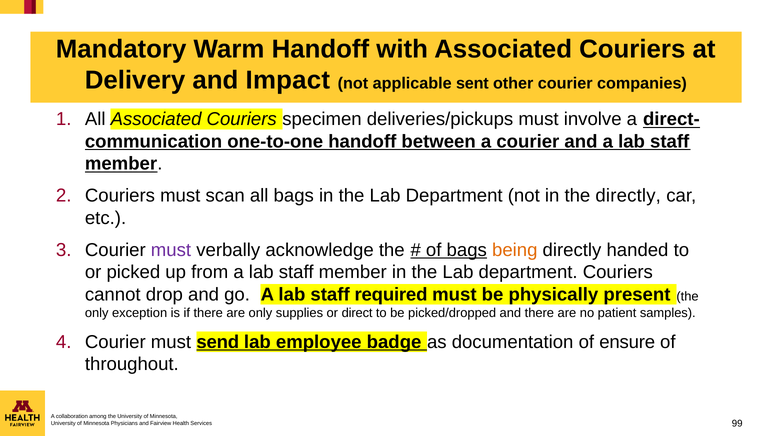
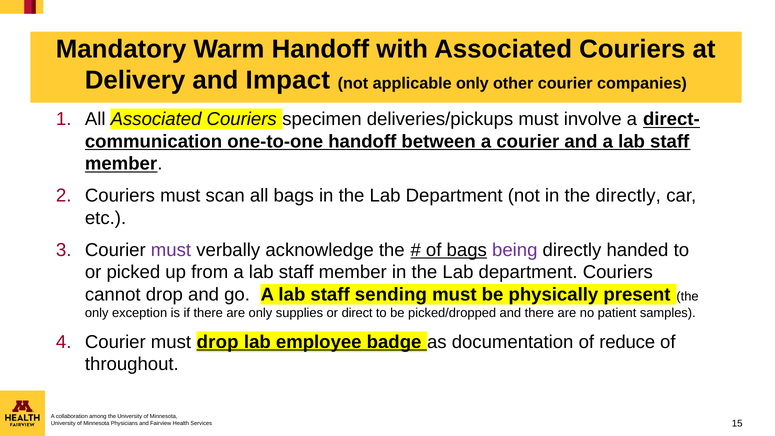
applicable sent: sent -> only (472, 83)
being colour: orange -> purple (515, 250)
required: required -> sending (391, 295)
must send: send -> drop (218, 342)
ensure: ensure -> reduce (627, 342)
99: 99 -> 15 (737, 423)
